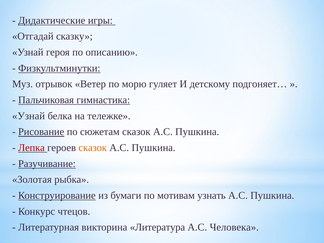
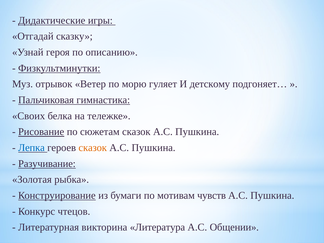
Узнай: Узнай -> Своих (29, 116)
Лепка colour: red -> blue (31, 148)
узнать: узнать -> чувств (212, 195)
Человека: Человека -> Общении (234, 227)
